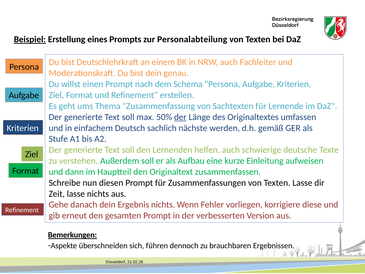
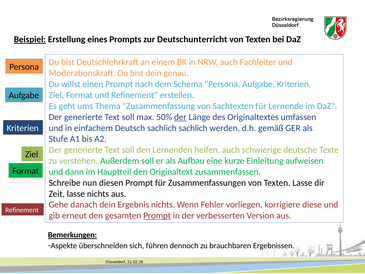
Personalabteilung: Personalabteilung -> Deutschunterricht (192, 39)
sachlich nächste: nächste -> sachlich (193, 128)
Prompt underline: none -> present (157, 215)
